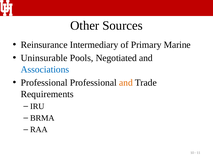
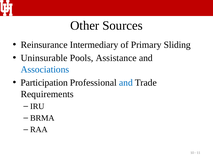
Marine: Marine -> Sliding (177, 45)
Negotiated: Negotiated -> Assistance (116, 58)
Professional: Professional -> Participation (44, 83)
and colour: orange -> blue (126, 83)
